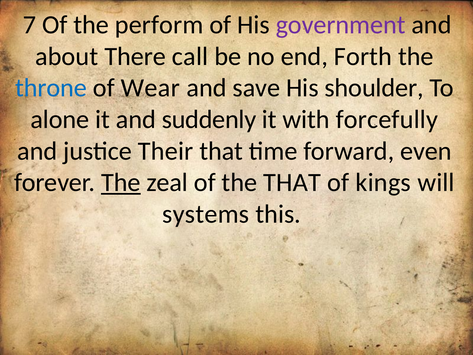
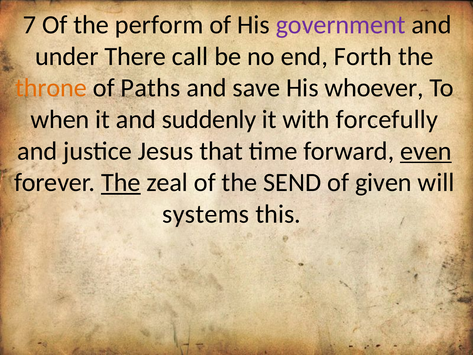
about: about -> under (67, 56)
throne colour: blue -> orange (51, 88)
Wear: Wear -> Paths (150, 88)
shoulder: shoulder -> whoever (374, 88)
alone: alone -> when (60, 119)
Their: Their -> Jesus (166, 151)
even underline: none -> present (426, 151)
the THAT: THAT -> SEND (292, 182)
kings: kings -> given (383, 182)
